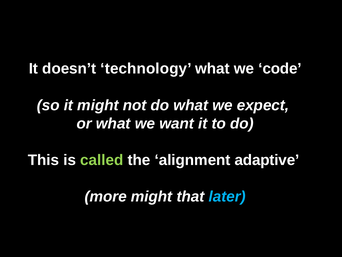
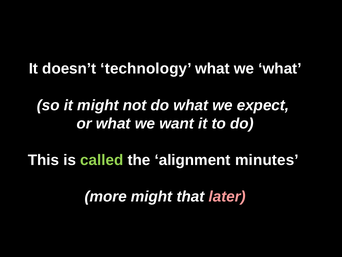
we code: code -> what (280, 69)
adaptive: adaptive -> minutes (267, 160)
later colour: light blue -> pink (227, 196)
